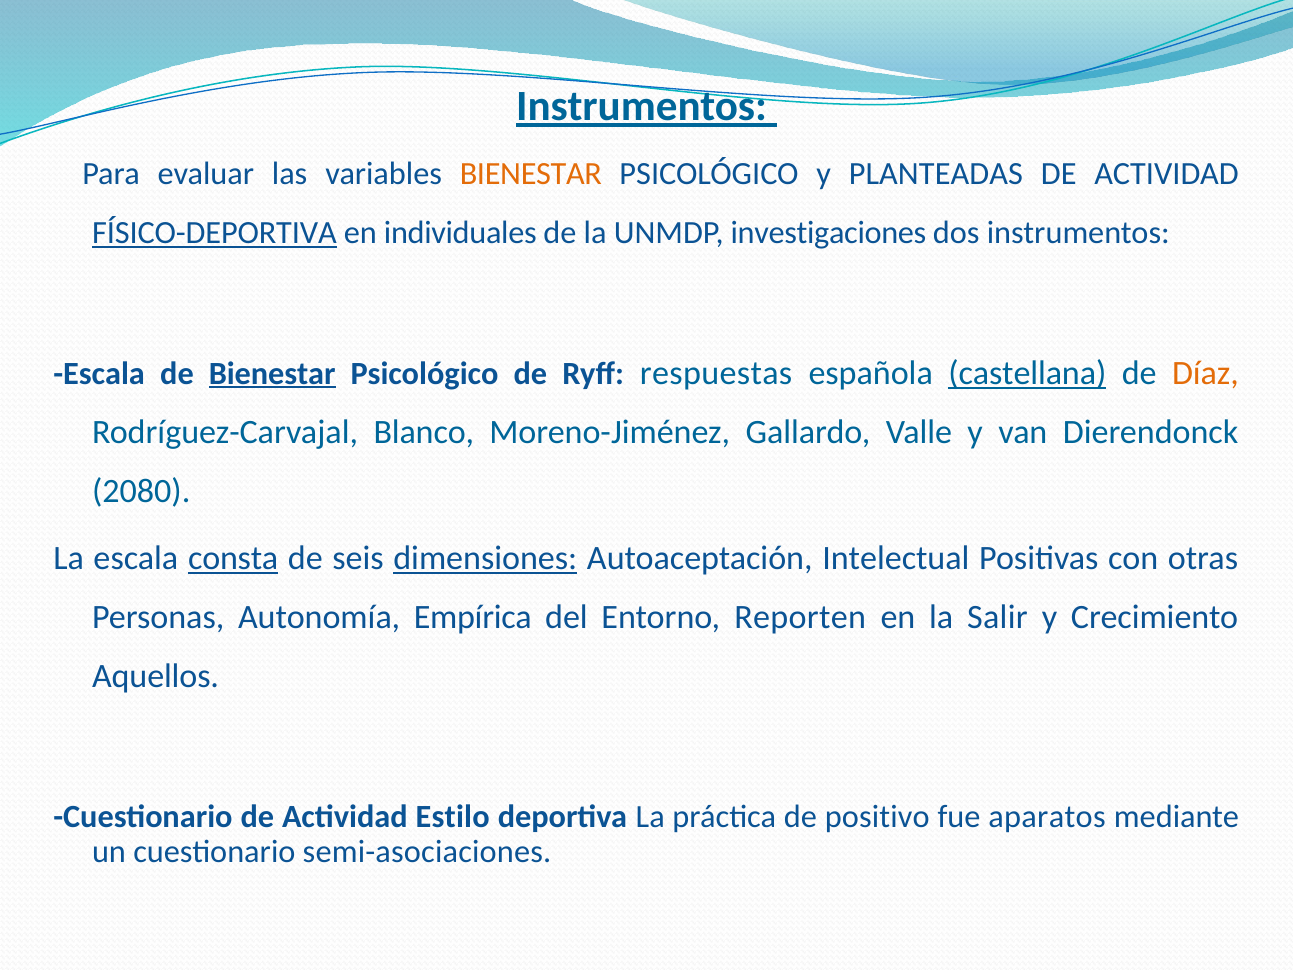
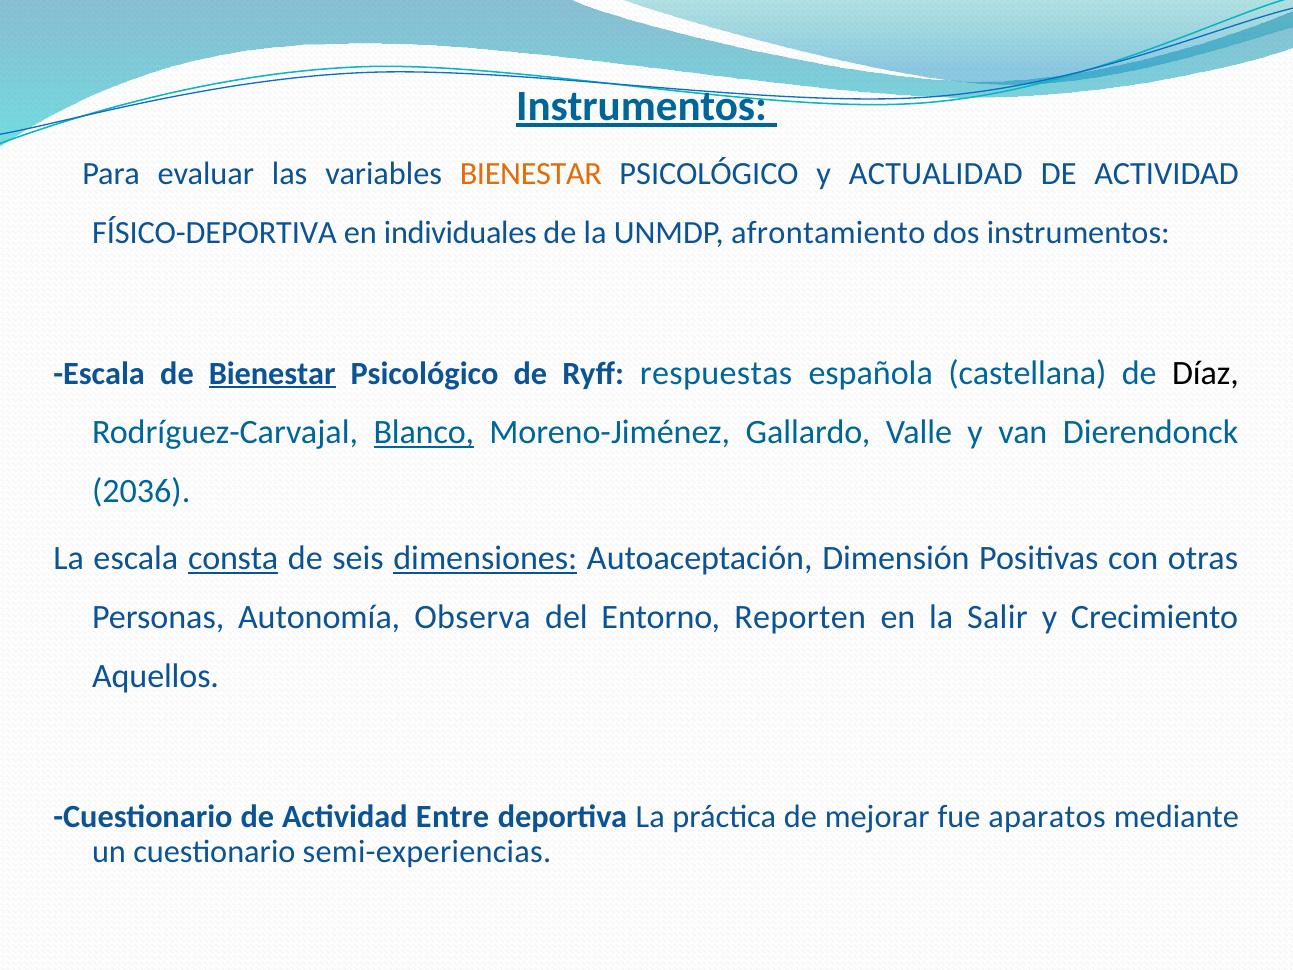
PLANTEADAS: PLANTEADAS -> ACTUALIDAD (936, 174)
FÍSICO-DEPORTIVA underline: present -> none (214, 233)
investigaciones: investigaciones -> afrontamiento (828, 233)
castellana underline: present -> none (1027, 373)
Díaz colour: orange -> black (1205, 373)
Blanco underline: none -> present (424, 432)
2080: 2080 -> 2036 (141, 491)
Intelectual: Intelectual -> Dimensión (896, 558)
Empírica: Empírica -> Observa (473, 617)
Estilo: Estilo -> Entre (453, 816)
positivo: positivo -> mejorar (877, 816)
semi-asociaciones: semi-asociaciones -> semi-experiencias (427, 851)
